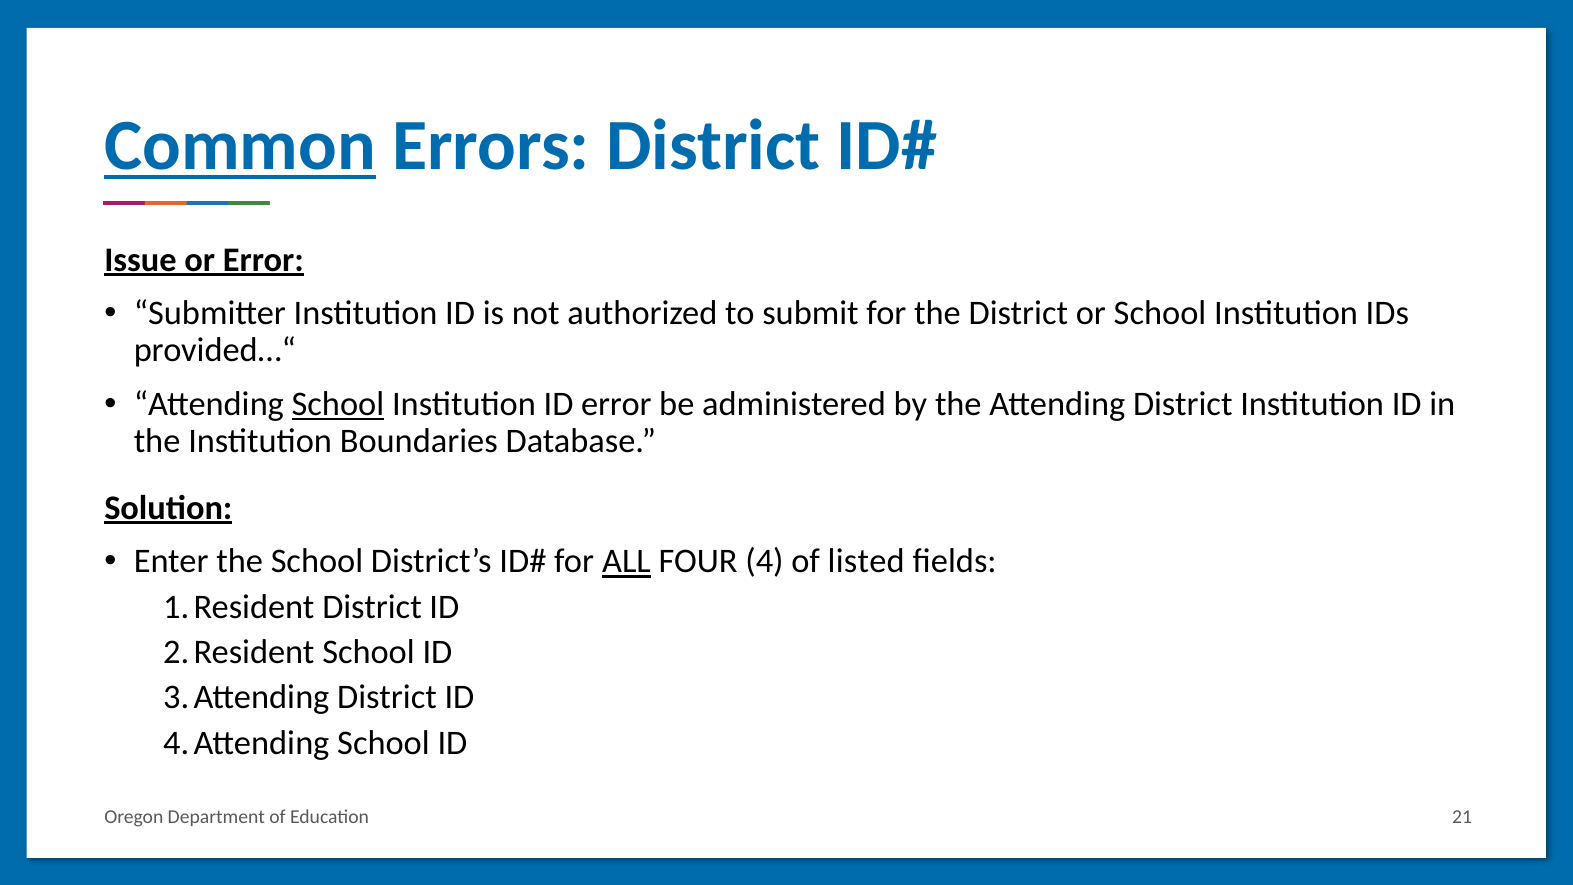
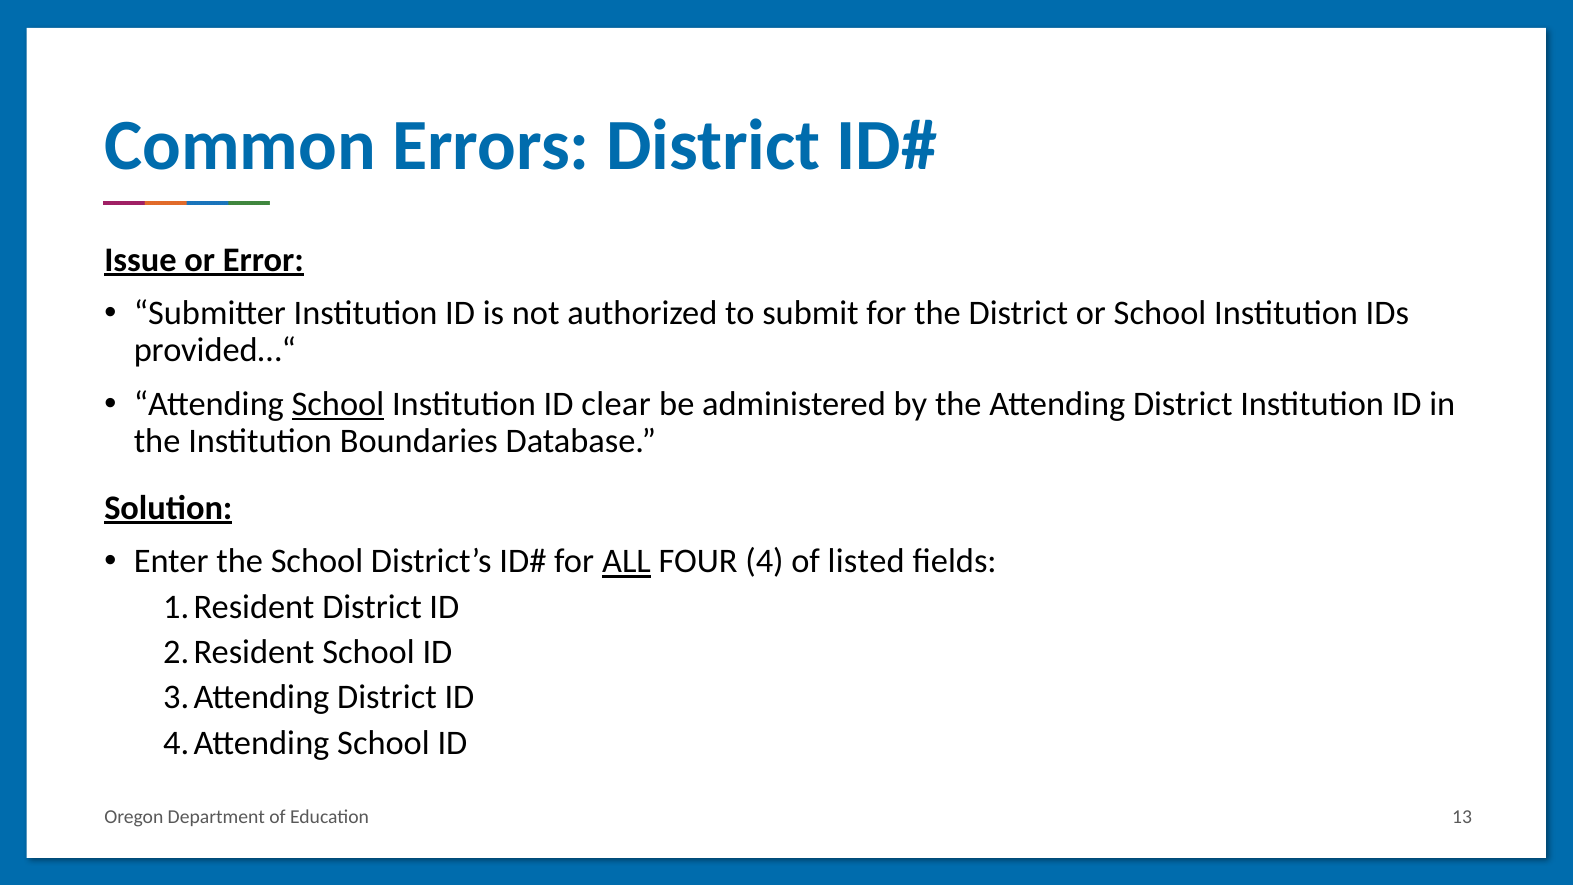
Common underline: present -> none (240, 146)
ID error: error -> clear (616, 404)
21: 21 -> 13 (1462, 817)
